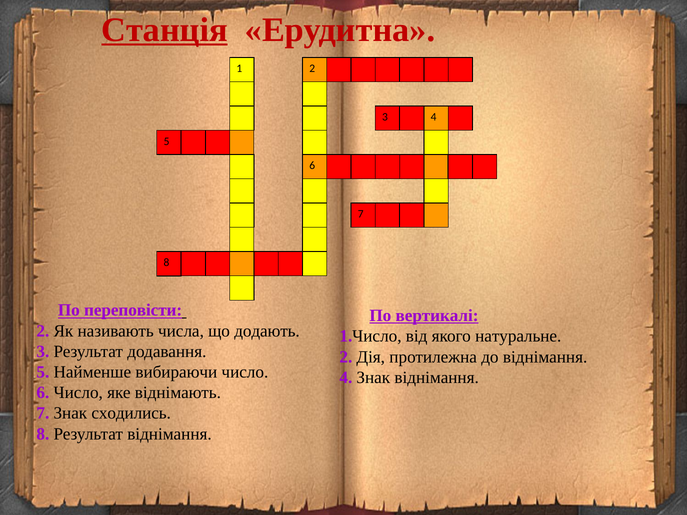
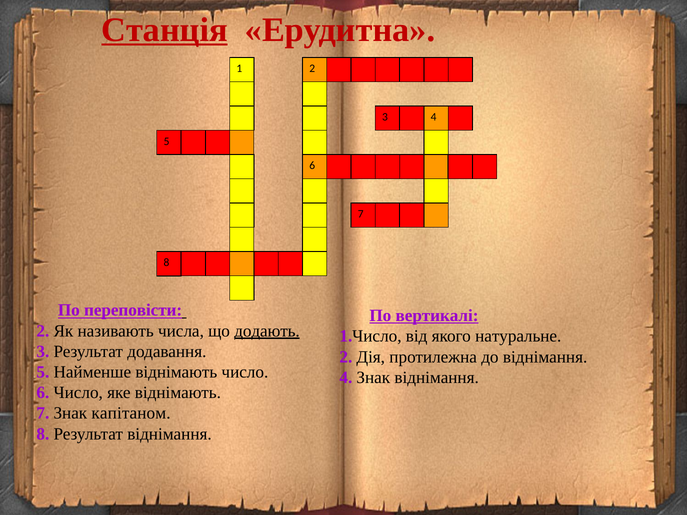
додають underline: none -> present (267, 331)
Найменше вибираючи: вибираючи -> віднімають (176, 372)
сходились: сходились -> капітаном (131, 413)
